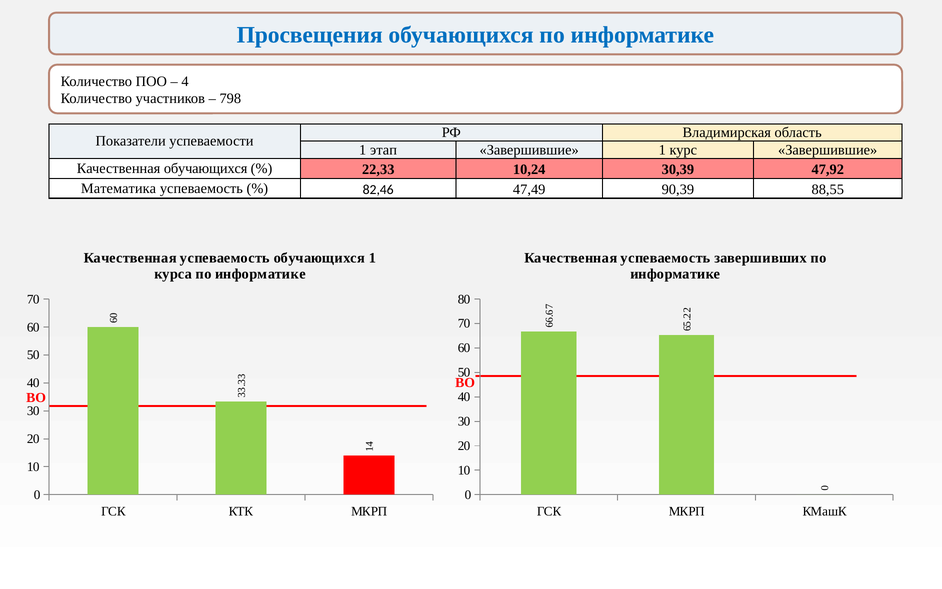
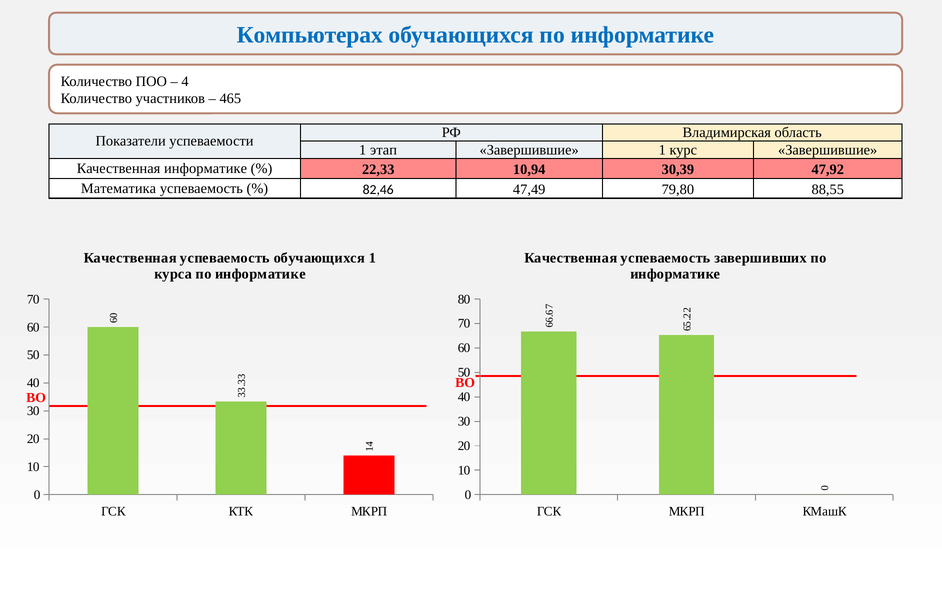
Просвещения: Просвещения -> Компьютерах (310, 35)
798: 798 -> 465 (230, 99)
Качественная обучающихся: обучающихся -> информатике (206, 168)
10,24: 10,24 -> 10,94 (529, 170)
90,39: 90,39 -> 79,80 (678, 190)
